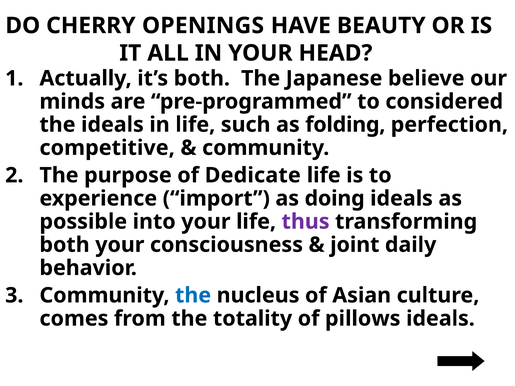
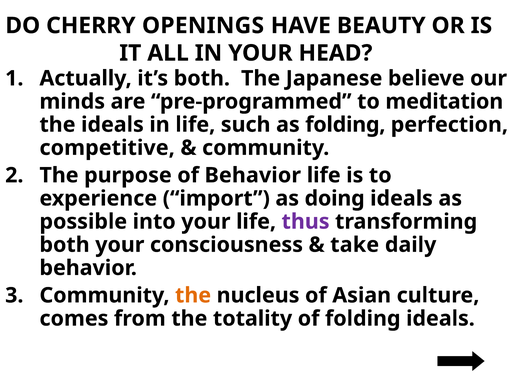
considered: considered -> meditation (444, 102)
of Dedicate: Dedicate -> Behavior (253, 175)
joint: joint -> take (355, 245)
the colour: blue -> orange (193, 296)
of pillows: pillows -> folding (363, 319)
